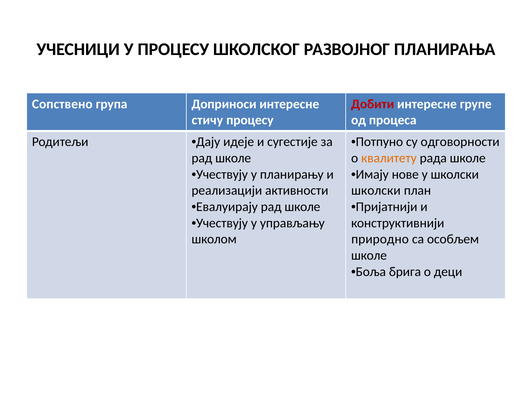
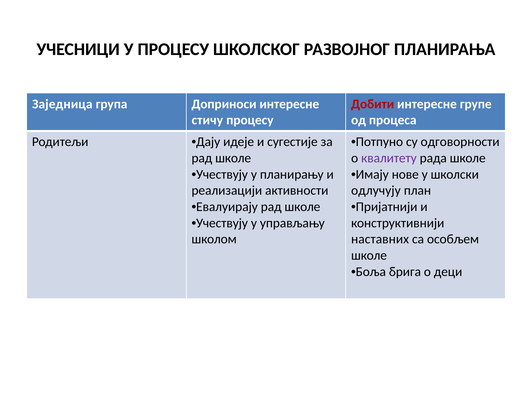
Сопствено: Сопствено -> Заједница (62, 104)
квалитету colour: orange -> purple (389, 158)
школски: школски -> одлучују (376, 191)
природно: природно -> наставних (380, 239)
